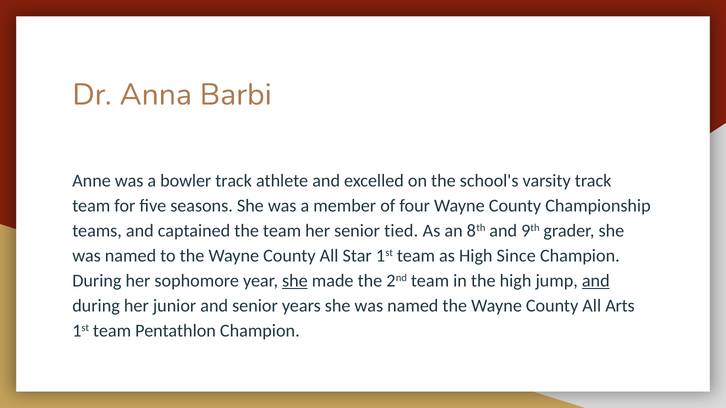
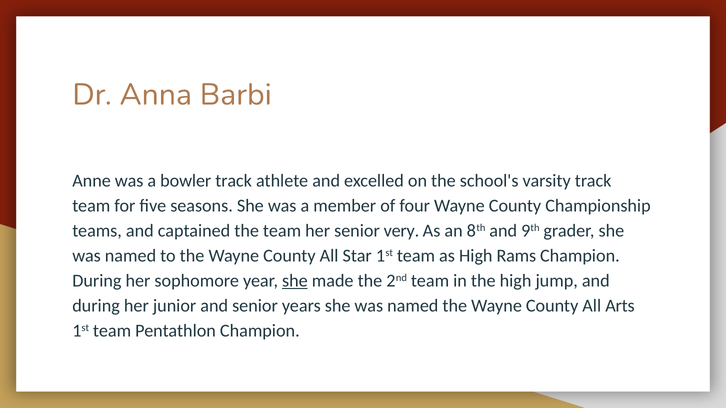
tied: tied -> very (401, 231)
Since: Since -> Rams (516, 256)
and underline: present -> none (596, 281)
